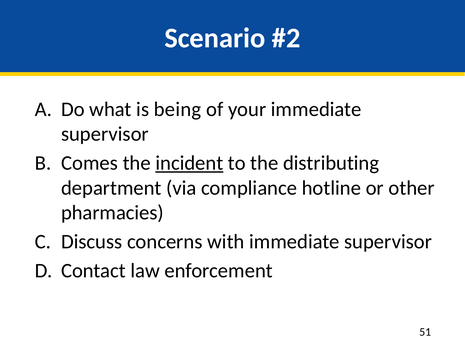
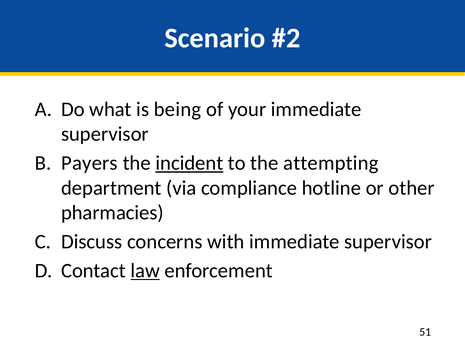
Comes: Comes -> Payers (89, 163)
distributing: distributing -> attempting (331, 163)
law underline: none -> present (145, 270)
